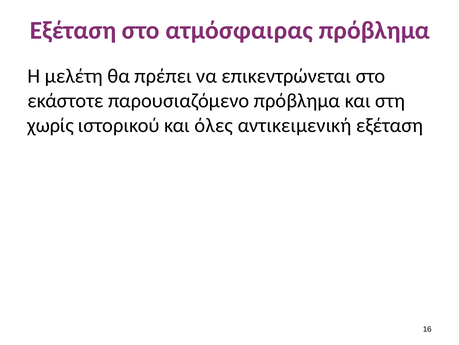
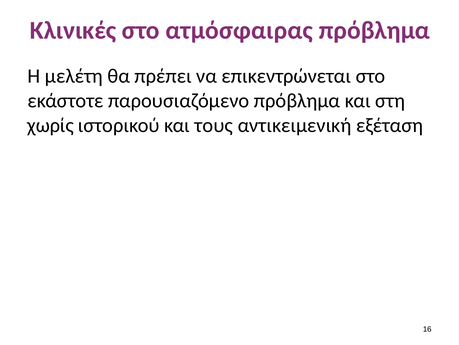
Εξέταση: Εξέταση -> Κλινικές (73, 30)
όλες: όλες -> τους (214, 125)
